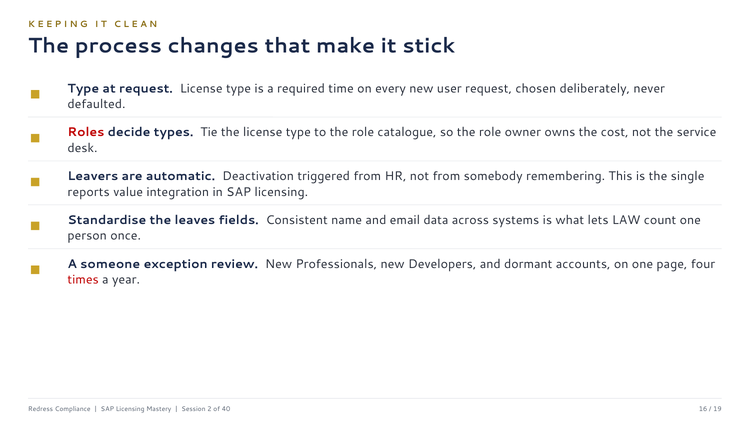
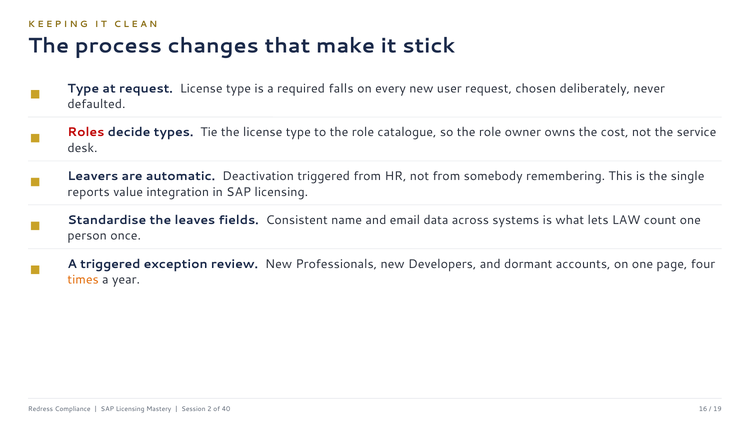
time: time -> falls (341, 88)
A someone: someone -> triggered (110, 264)
times colour: red -> orange (83, 280)
